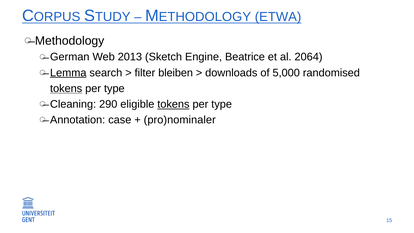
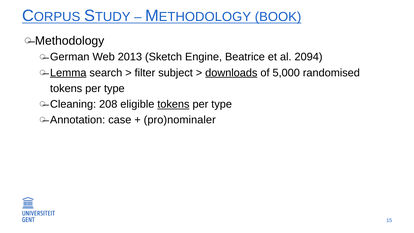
ETWA: ETWA -> BOOK (278, 17)
2064: 2064 -> 2094 (309, 57)
bleiben: bleiben -> subject (176, 73)
downloads underline: none -> present (231, 73)
tokens underline: present -> none (66, 88)
290: 290 -> 208 (108, 104)
